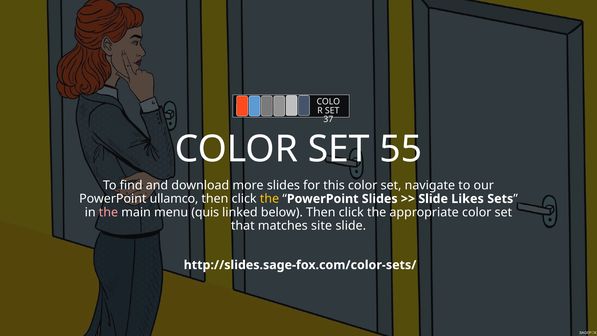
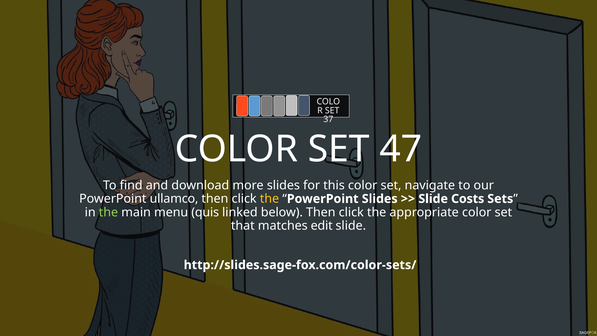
55: 55 -> 47 (401, 149)
Likes: Likes -> Costs (468, 199)
the colour: pink -> light green (108, 212)
site: site -> edit (322, 226)
